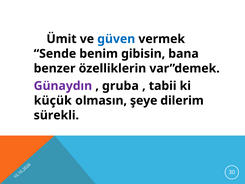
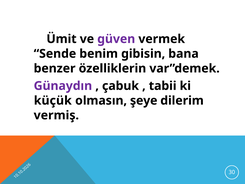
güven colour: blue -> purple (116, 39)
gruba: gruba -> çabuk (120, 86)
sürekli: sürekli -> vermiş (56, 115)
